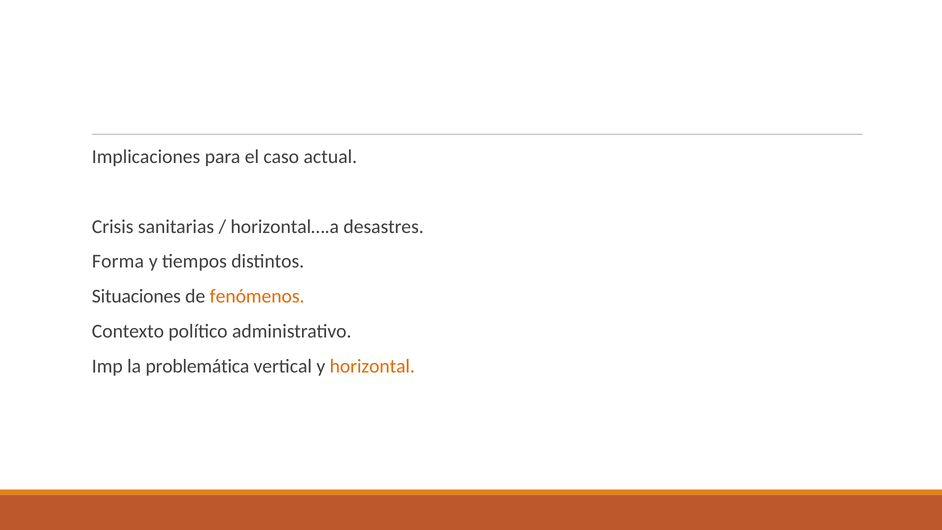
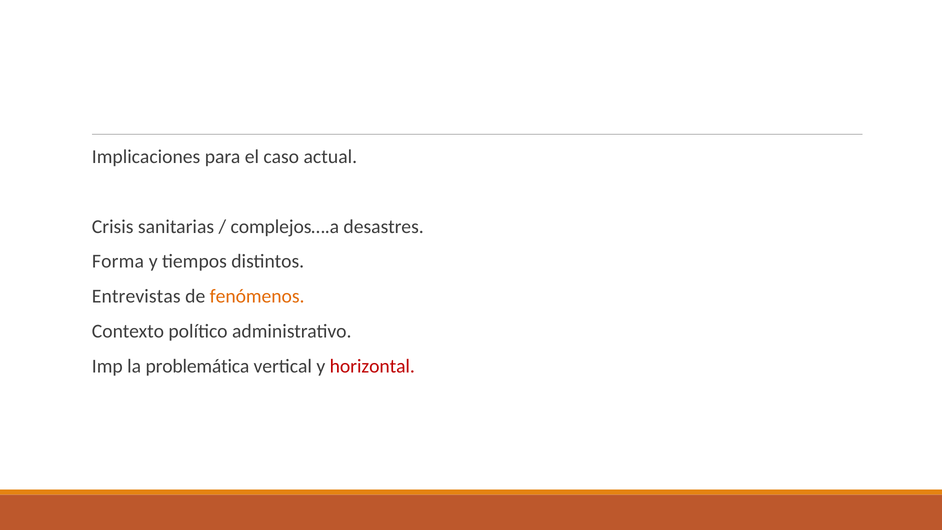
horizontal….a: horizontal….a -> complejos….a (285, 226)
Situaciones: Situaciones -> Entrevistas (136, 296)
horizontal colour: orange -> red (372, 366)
